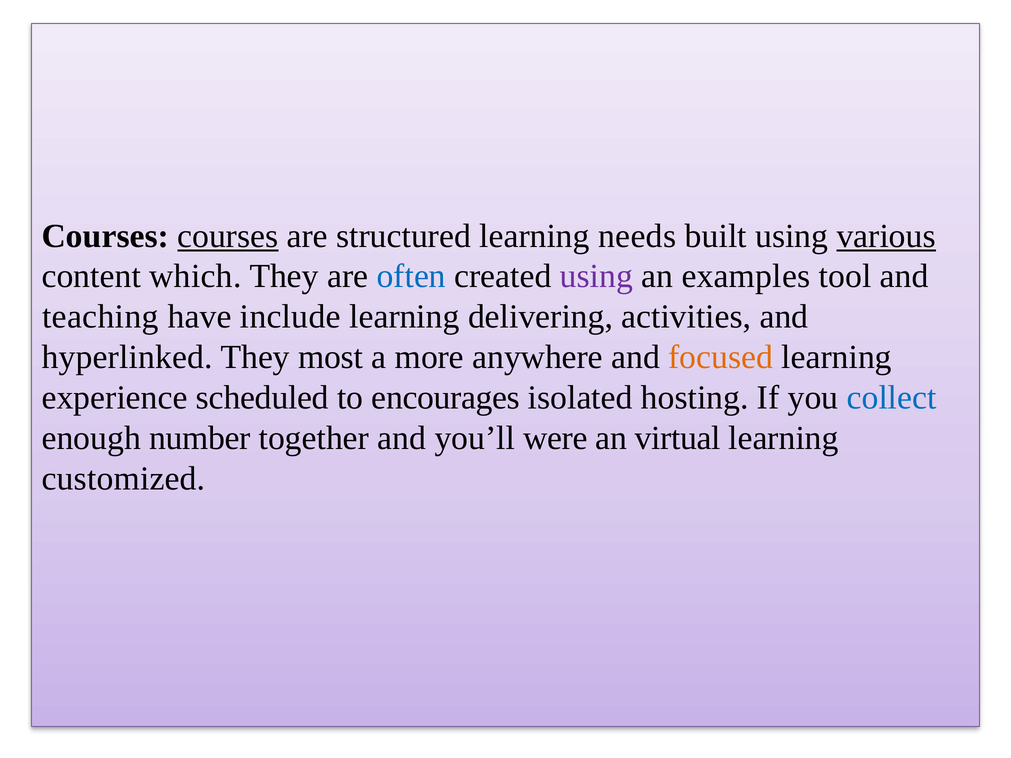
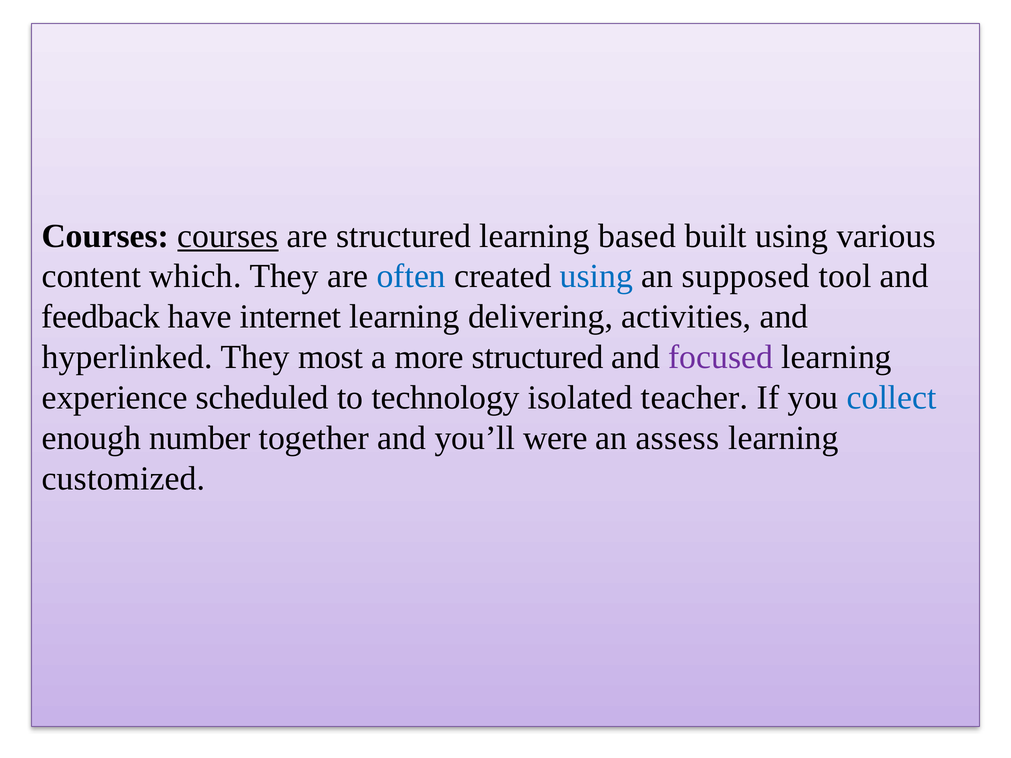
needs: needs -> based (637, 236)
various underline: present -> none (886, 236)
using colour: purple -> blue (596, 276)
examples: examples -> supposed (746, 276)
teaching: teaching -> feedback (101, 317)
include: include -> internet (291, 317)
more anywhere: anywhere -> structured (538, 357)
focused colour: orange -> purple (721, 357)
encourages: encourages -> technology (446, 398)
hosting: hosting -> teacher (695, 398)
virtual: virtual -> assess (678, 438)
